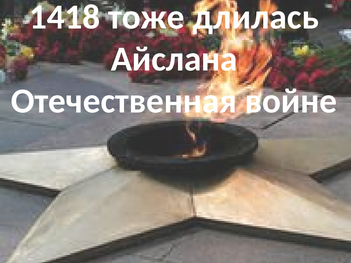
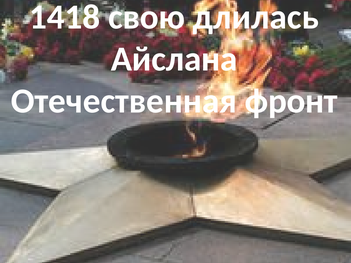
тоже: тоже -> свою (147, 17)
войне: войне -> фронт (291, 101)
